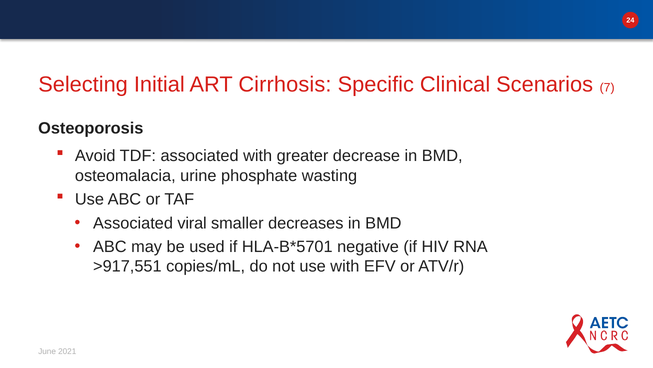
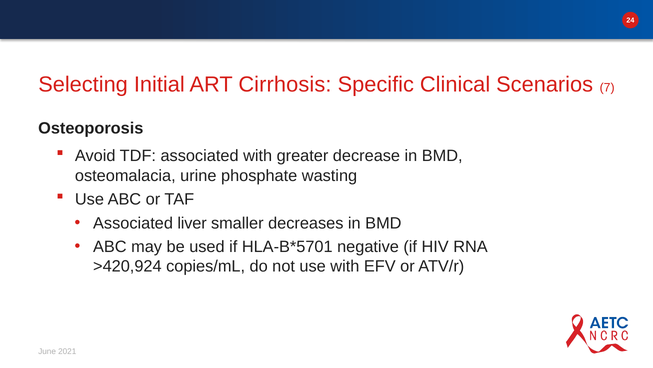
viral: viral -> liver (192, 223)
>917,551: >917,551 -> >420,924 (127, 266)
